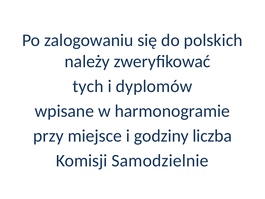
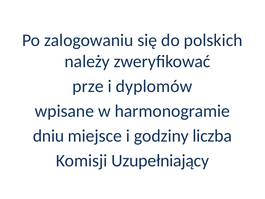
tych: tych -> prze (88, 86)
przy: przy -> dniu (48, 136)
Samodzielnie: Samodzielnie -> Uzupełniający (160, 160)
